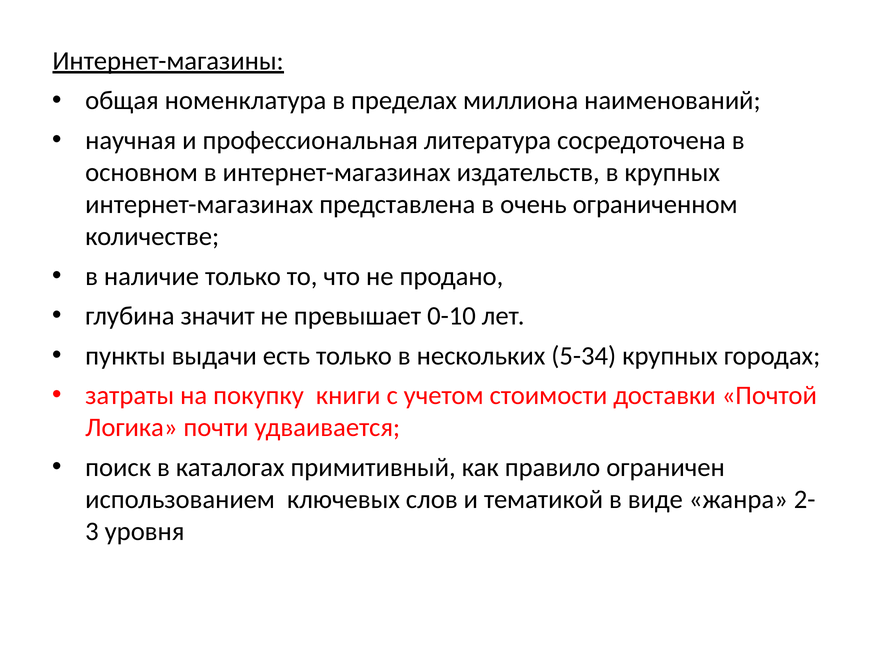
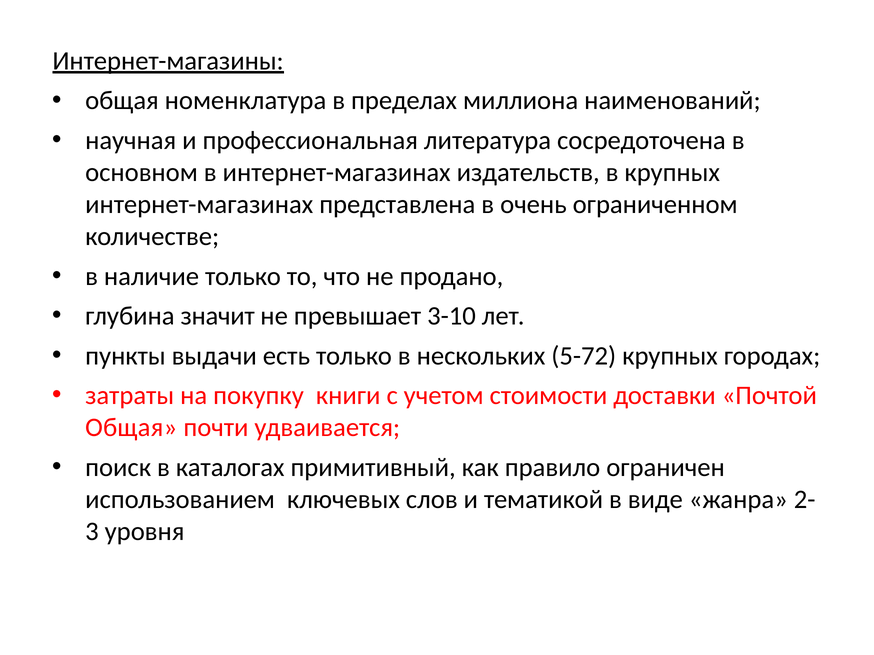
0-10: 0-10 -> 3-10 (452, 316)
5-34: 5-34 -> 5-72 (584, 356)
Логика: Логика -> Общая (131, 428)
